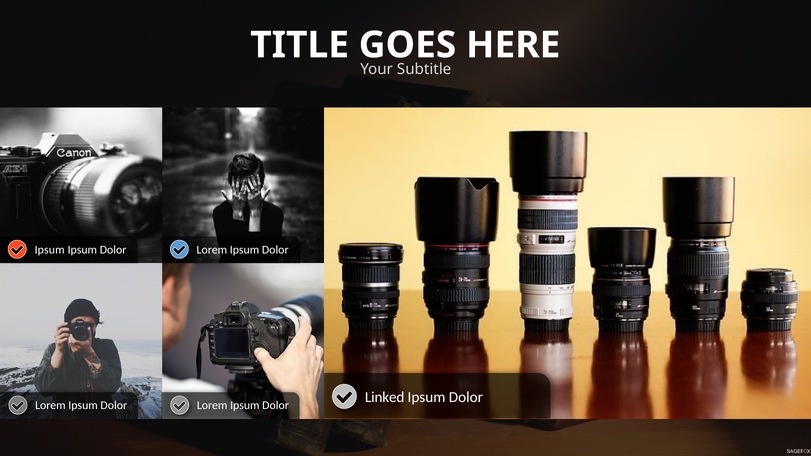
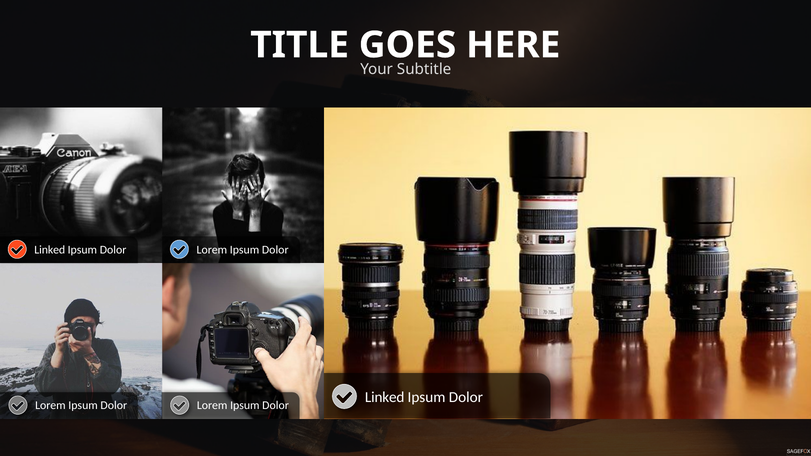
Ipsum: Ipsum -> Linked (50, 250)
